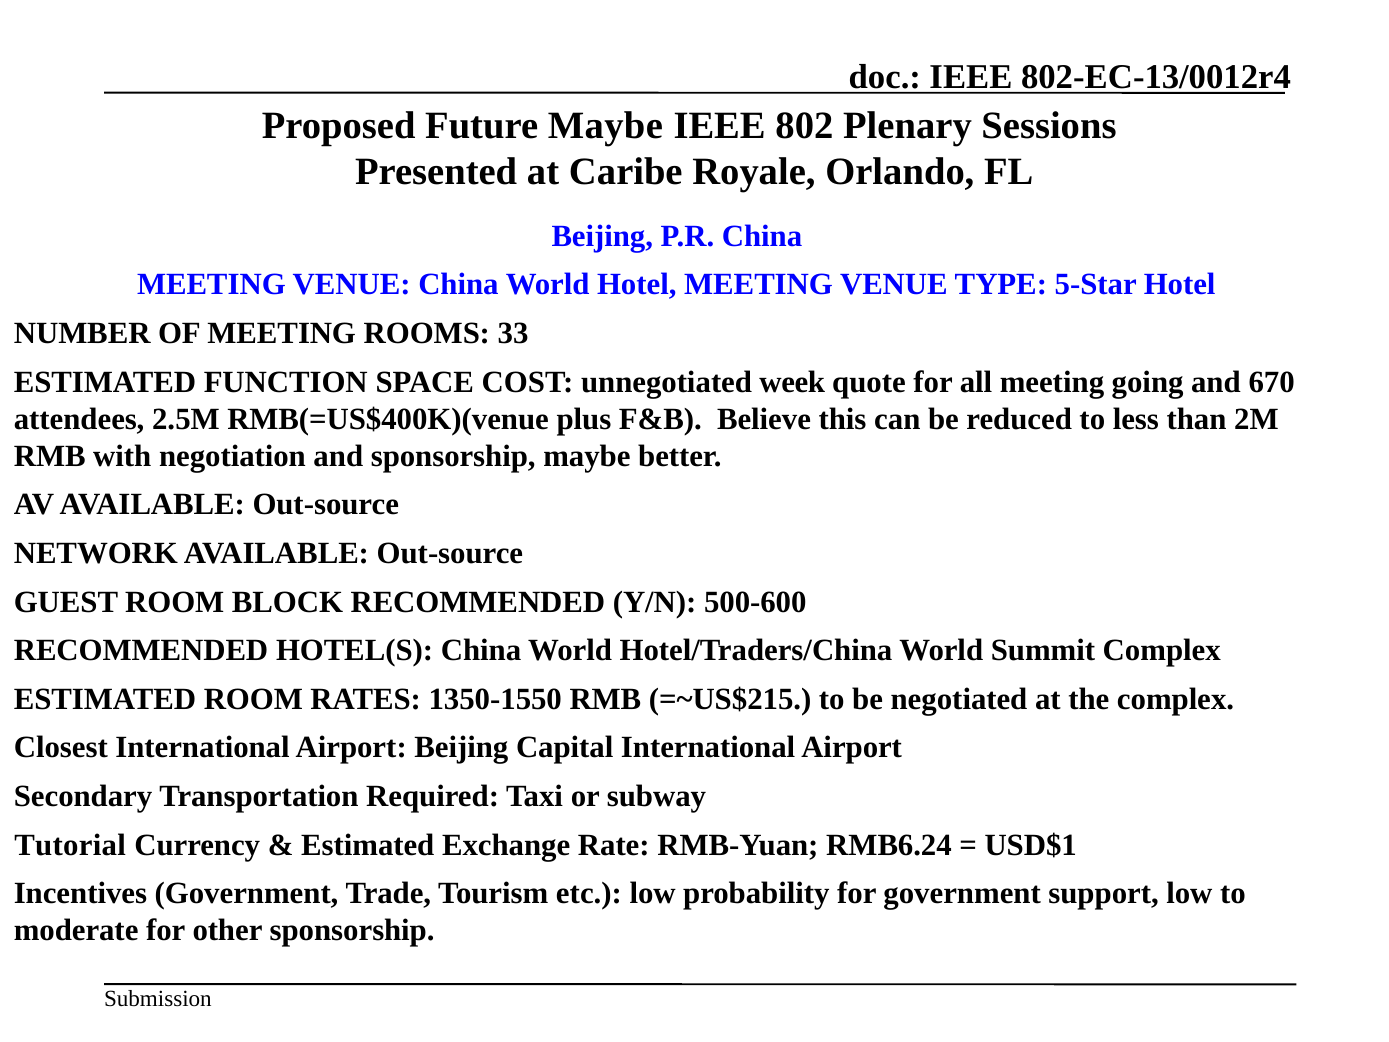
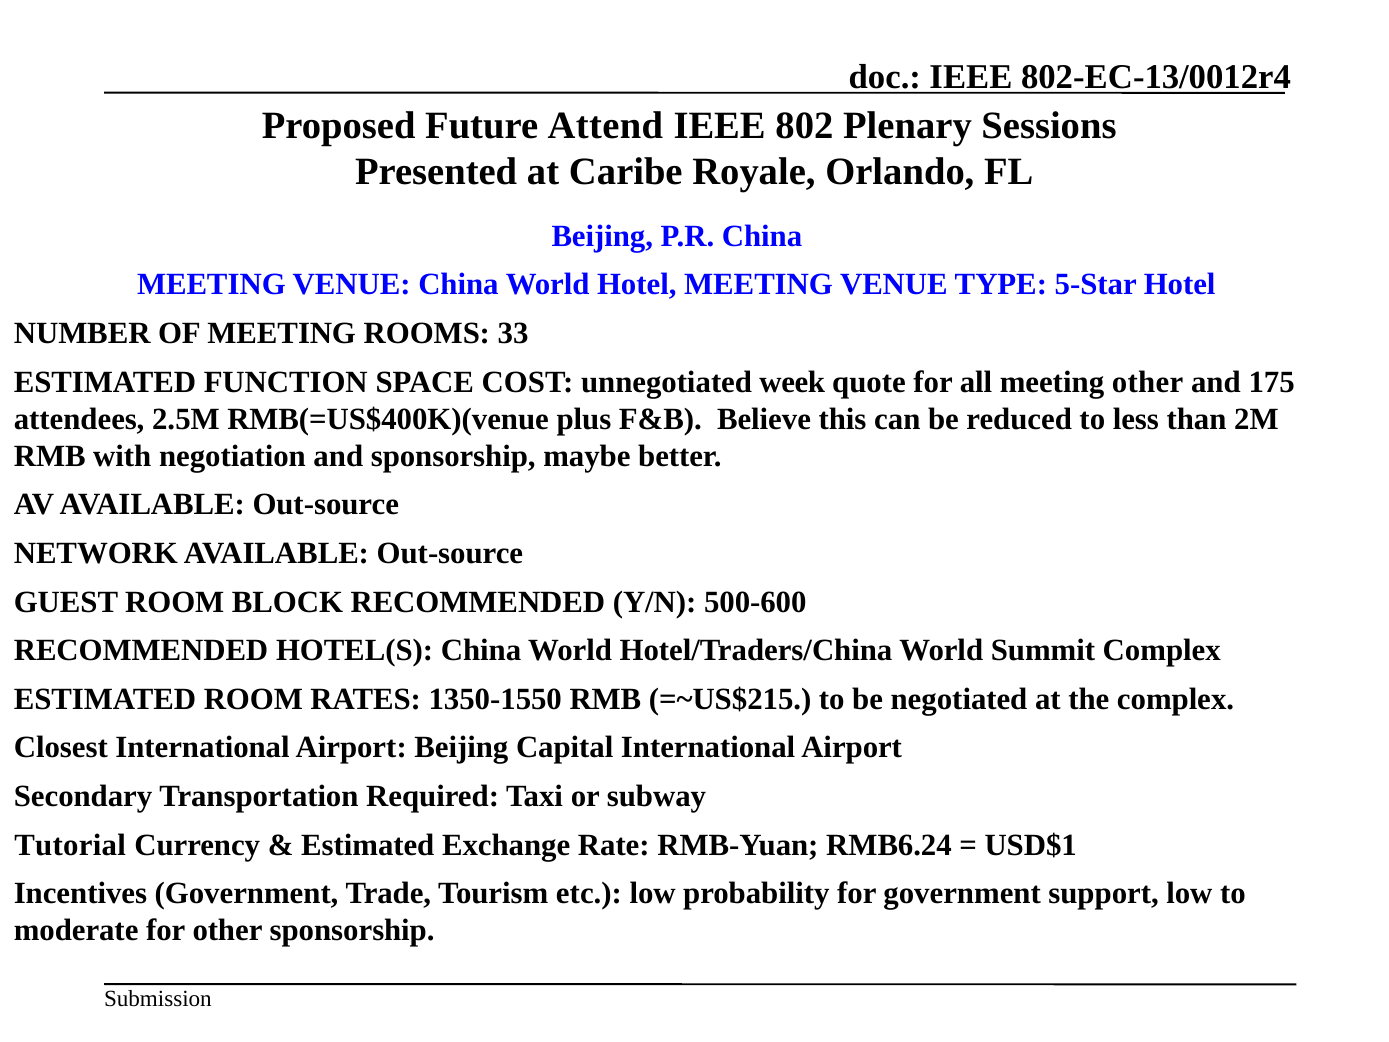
Future Maybe: Maybe -> Attend (605, 125)
meeting going: going -> other (1147, 382)
670: 670 -> 175 (1272, 382)
